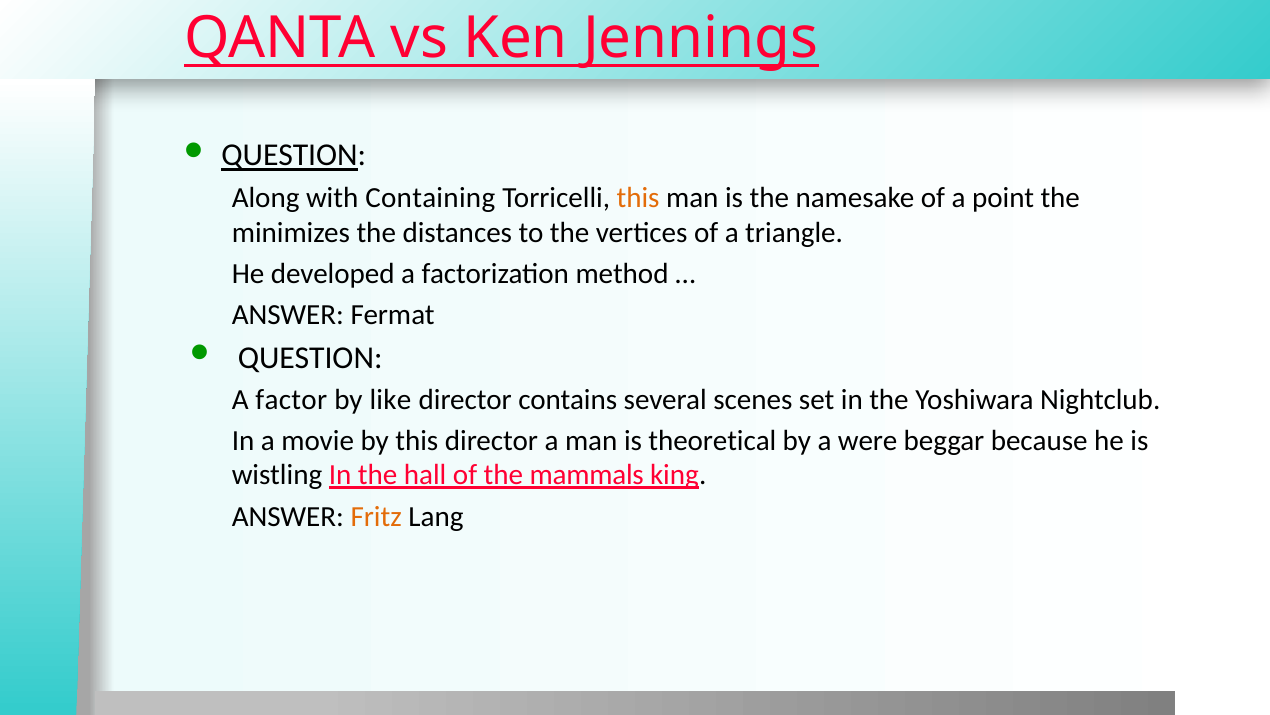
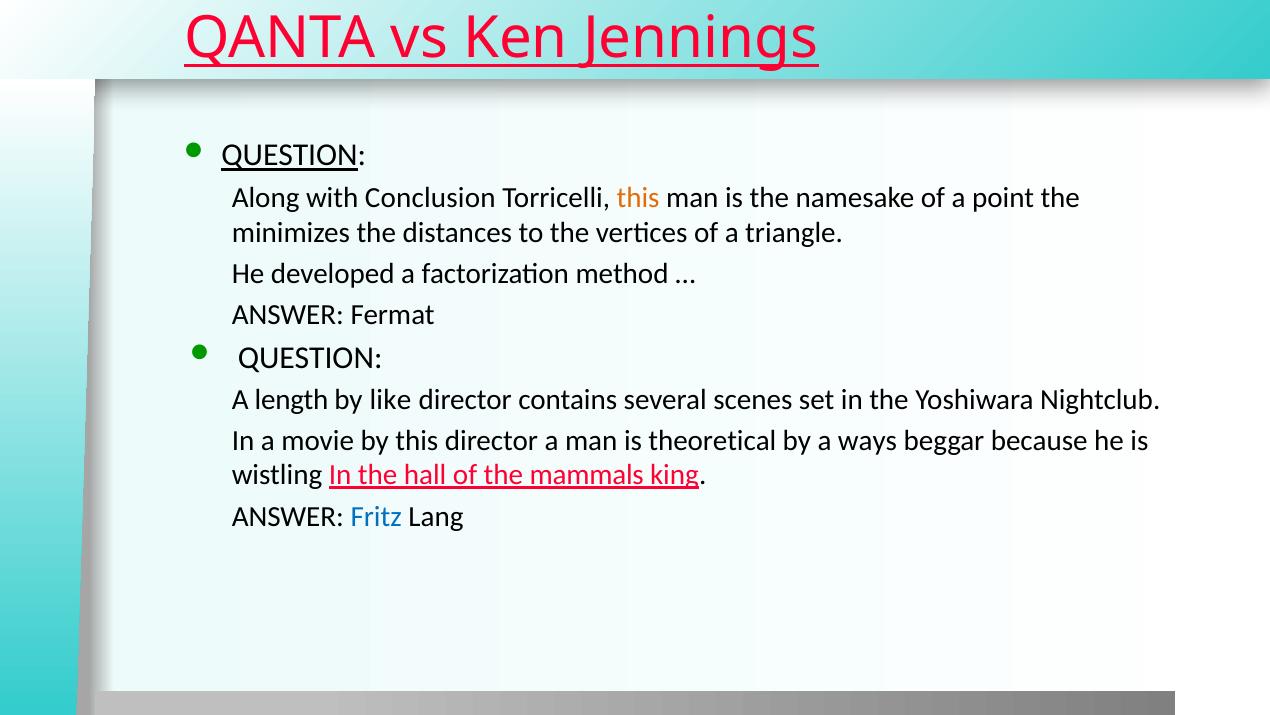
Containing: Containing -> Conclusion (430, 198)
factor: factor -> length (292, 399)
were: were -> ways (868, 440)
Fritz colour: orange -> blue (376, 516)
